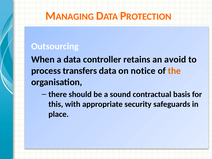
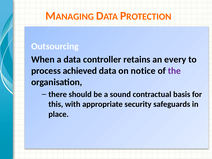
avoid: avoid -> every (175, 60)
transfers: transfers -> achieved (80, 71)
the colour: orange -> purple (174, 71)
